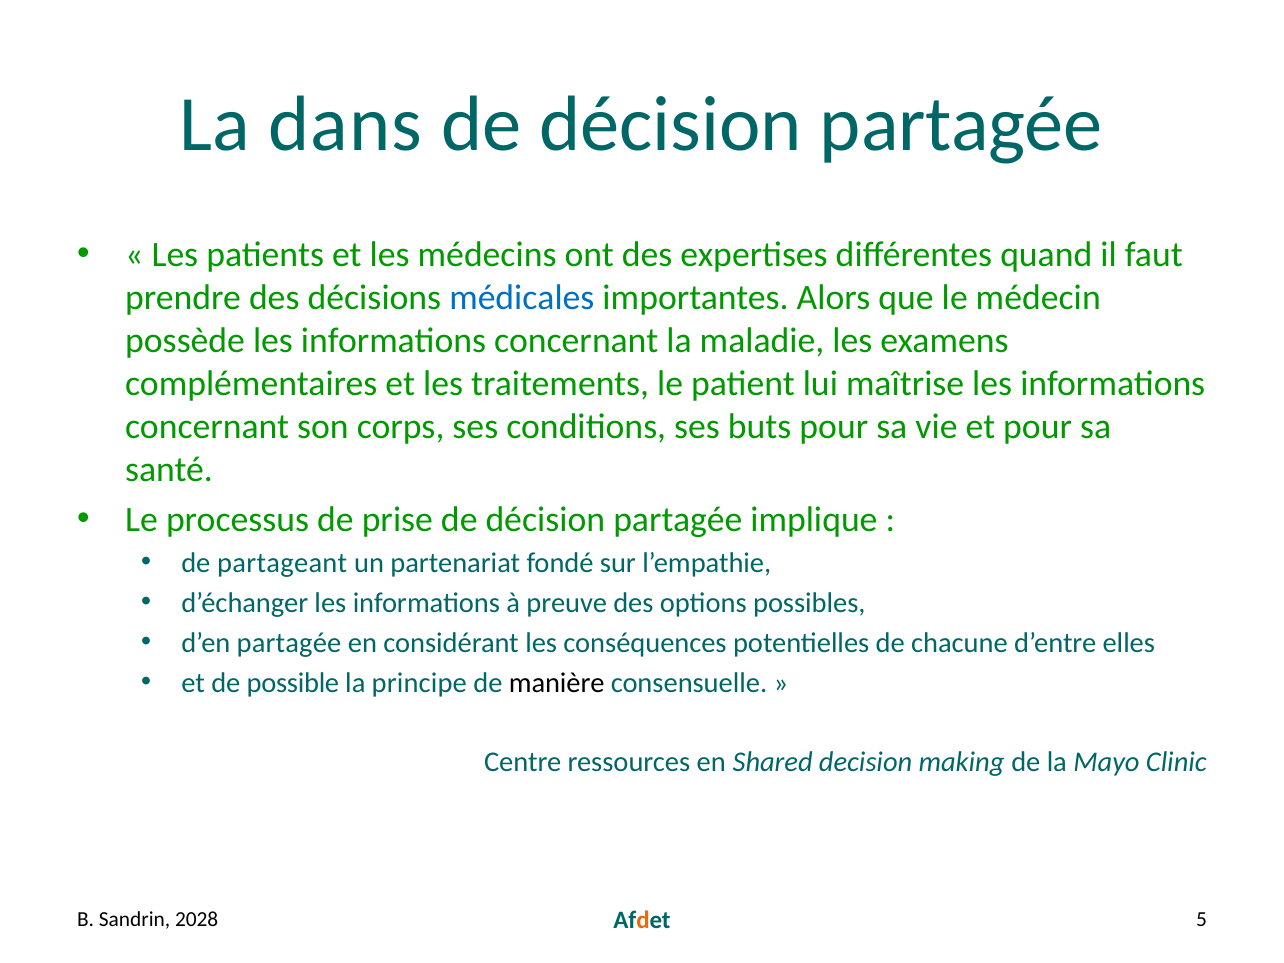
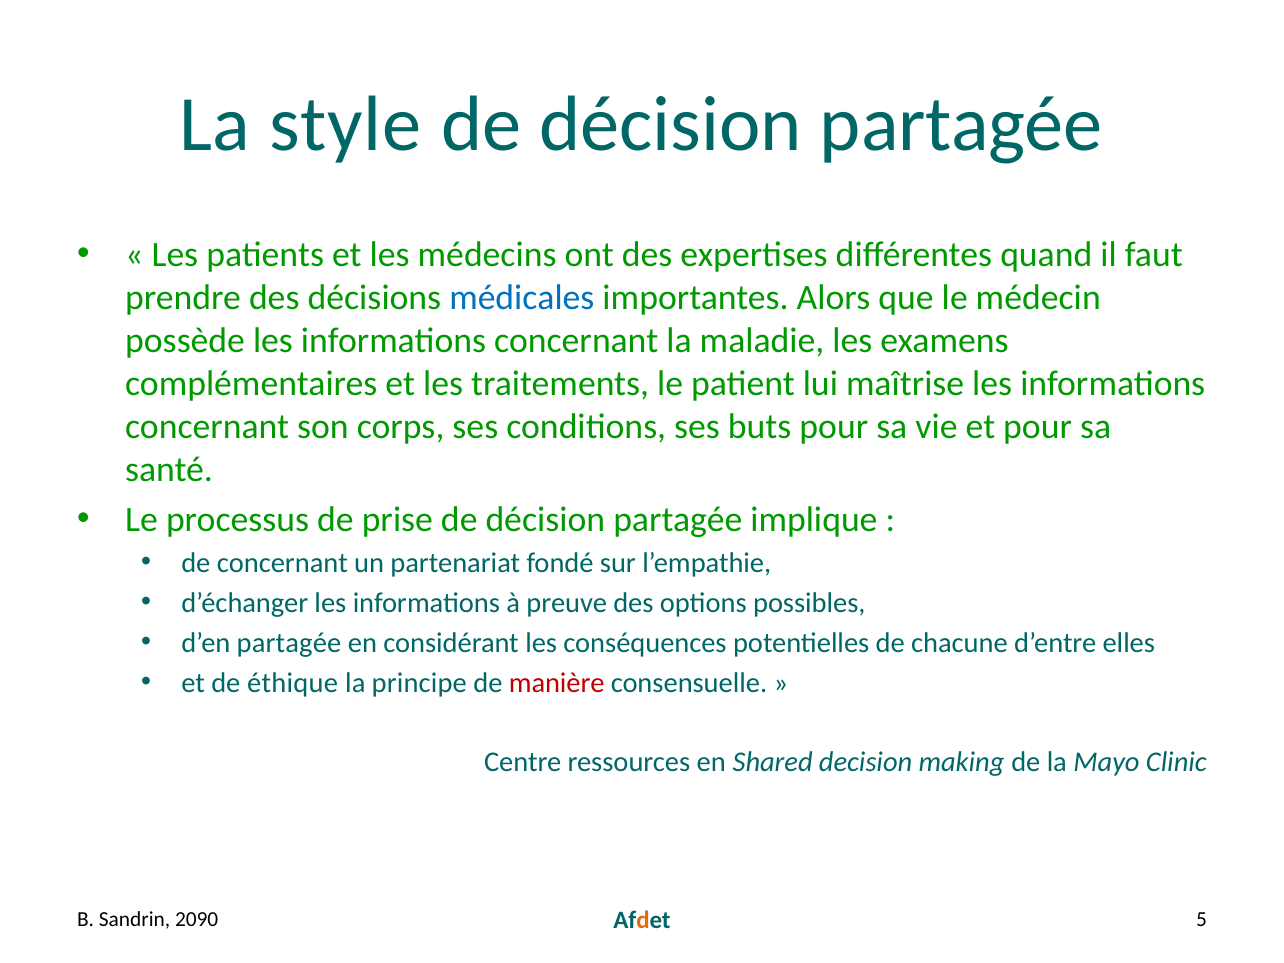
dans: dans -> style (345, 124)
de partageant: partageant -> concernant (282, 563)
possible: possible -> éthique (293, 683)
manière colour: black -> red (557, 683)
2028: 2028 -> 2090 (197, 920)
